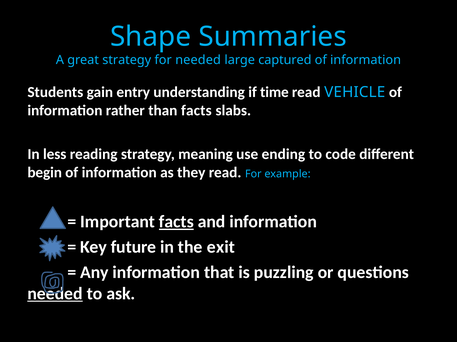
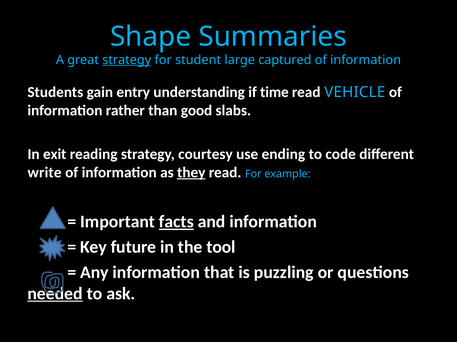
strategy underline: none -> present (127, 60)
for needed: needed -> student (198, 60)
than facts: facts -> good (197, 111)
less: less -> exit (55, 154)
meaning: meaning -> courtesy (205, 154)
begin: begin -> write (45, 173)
they underline: none -> present (191, 173)
exit: exit -> tool (221, 248)
